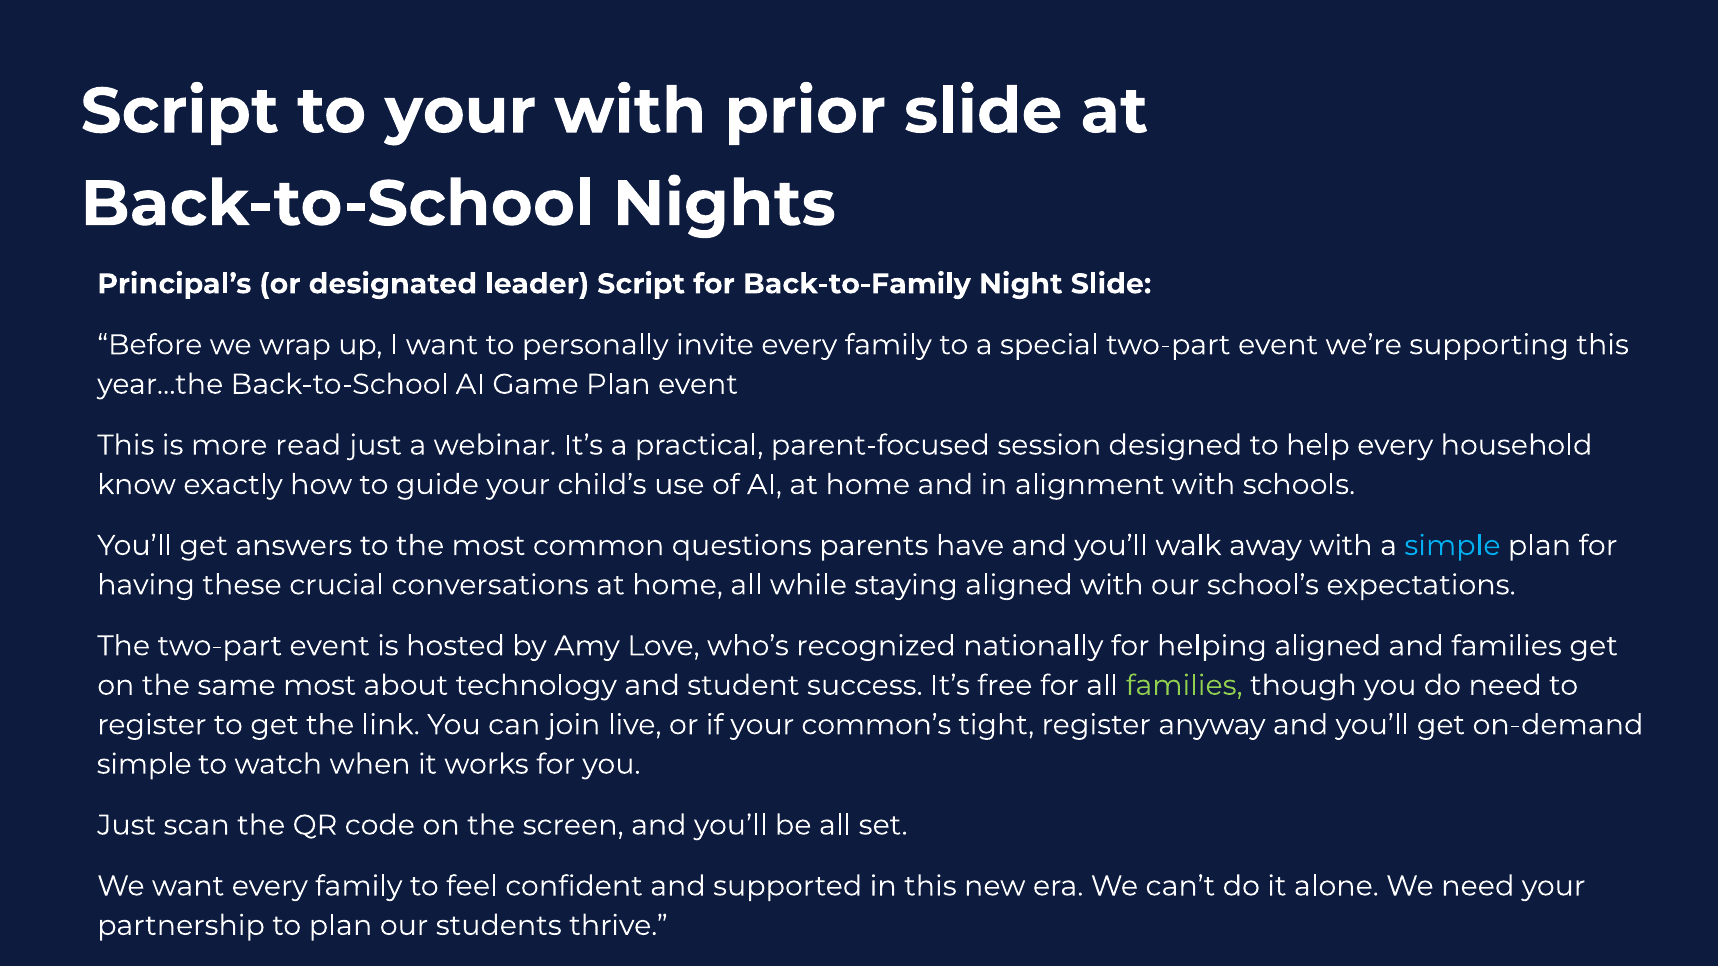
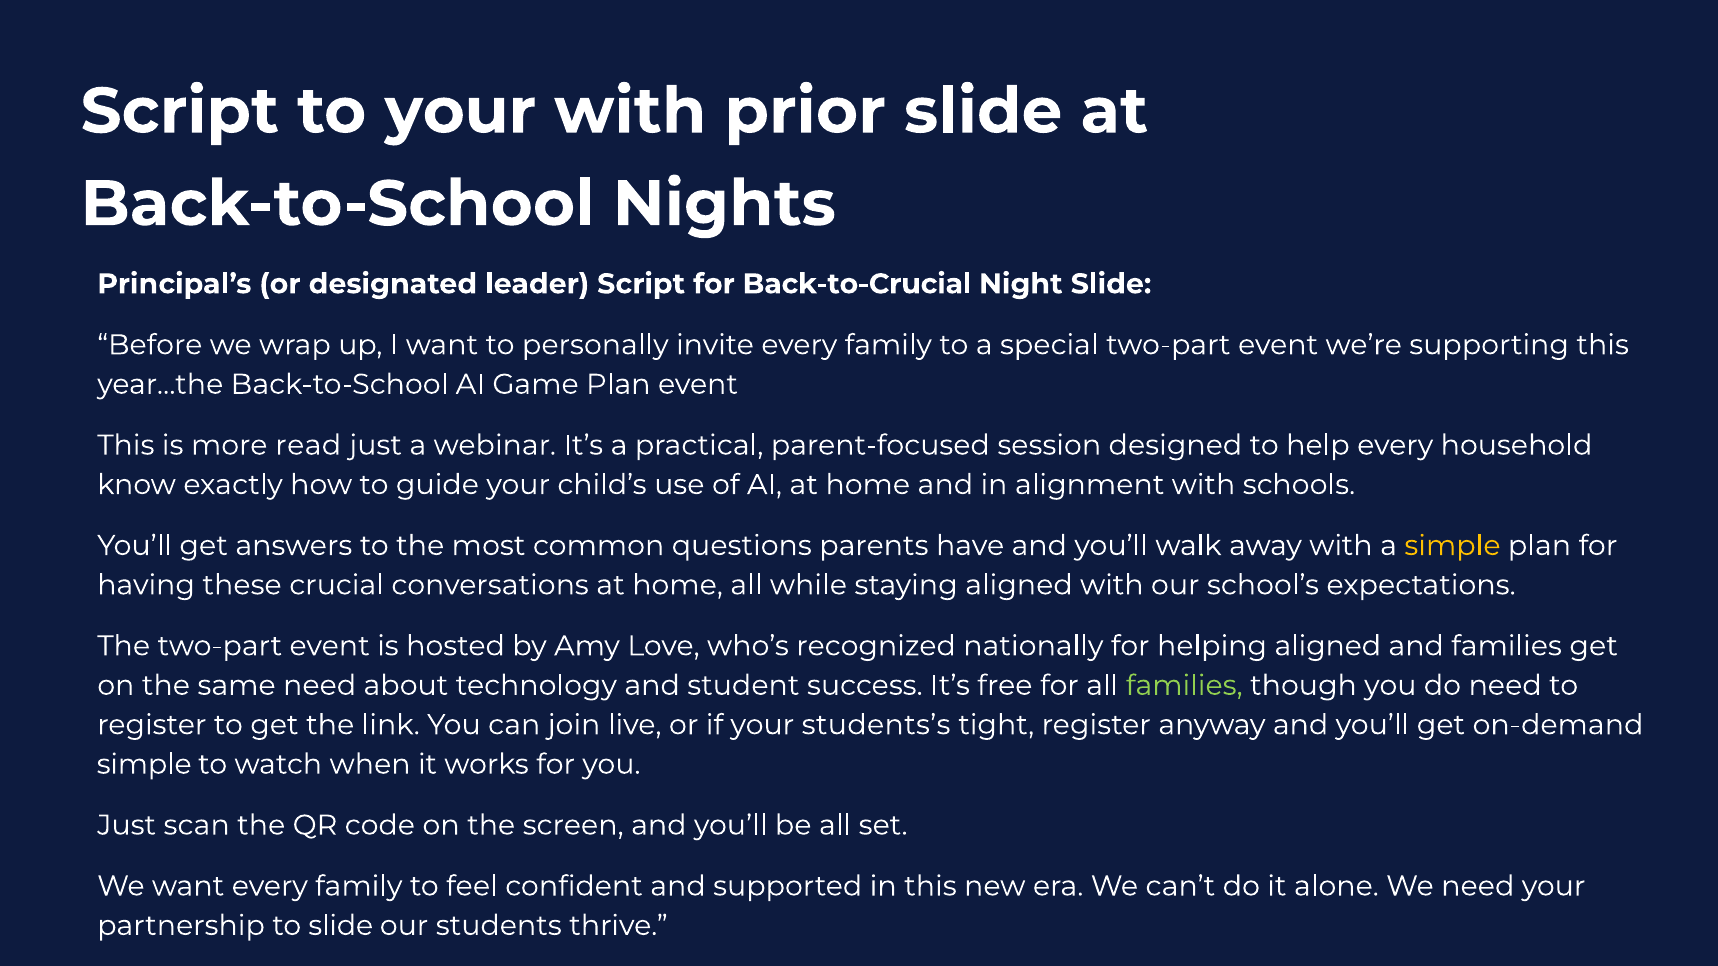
Back-to-Family: Back-to-Family -> Back-to-Crucial (857, 284)
simple colour: light blue -> yellow (1452, 546)
same most: most -> need (320, 686)
common’s: common’s -> students’s (876, 725)
to plan: plan -> slide (341, 926)
